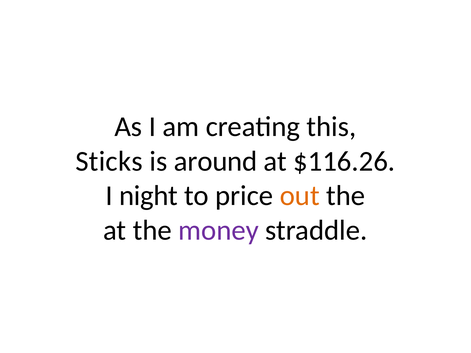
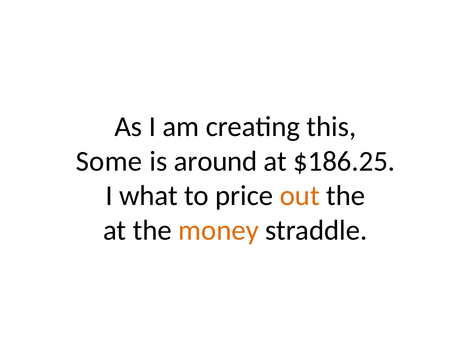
Sticks: Sticks -> Some (109, 161)
$116.26: $116.26 -> $186.25 (344, 161)
night: night -> what (148, 196)
money colour: purple -> orange (219, 230)
